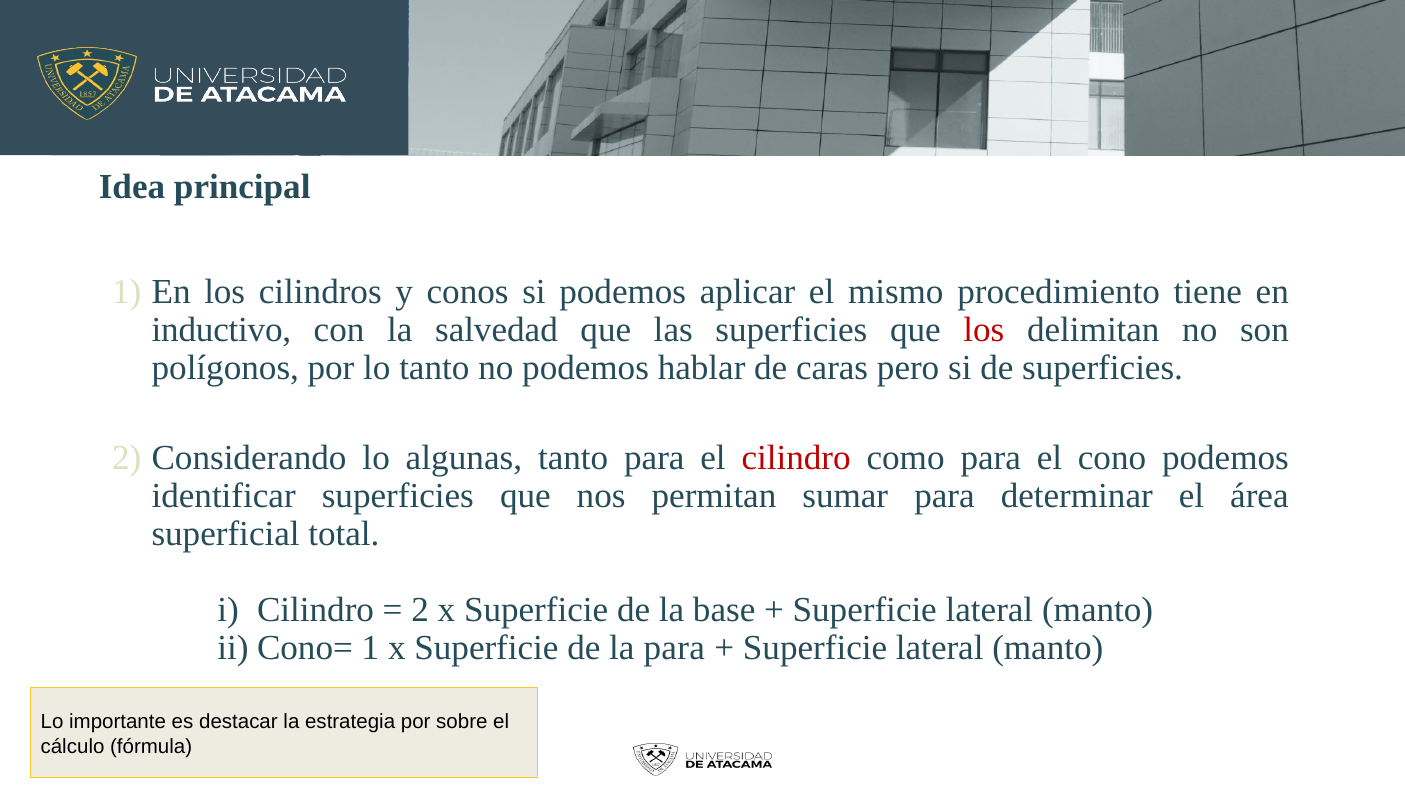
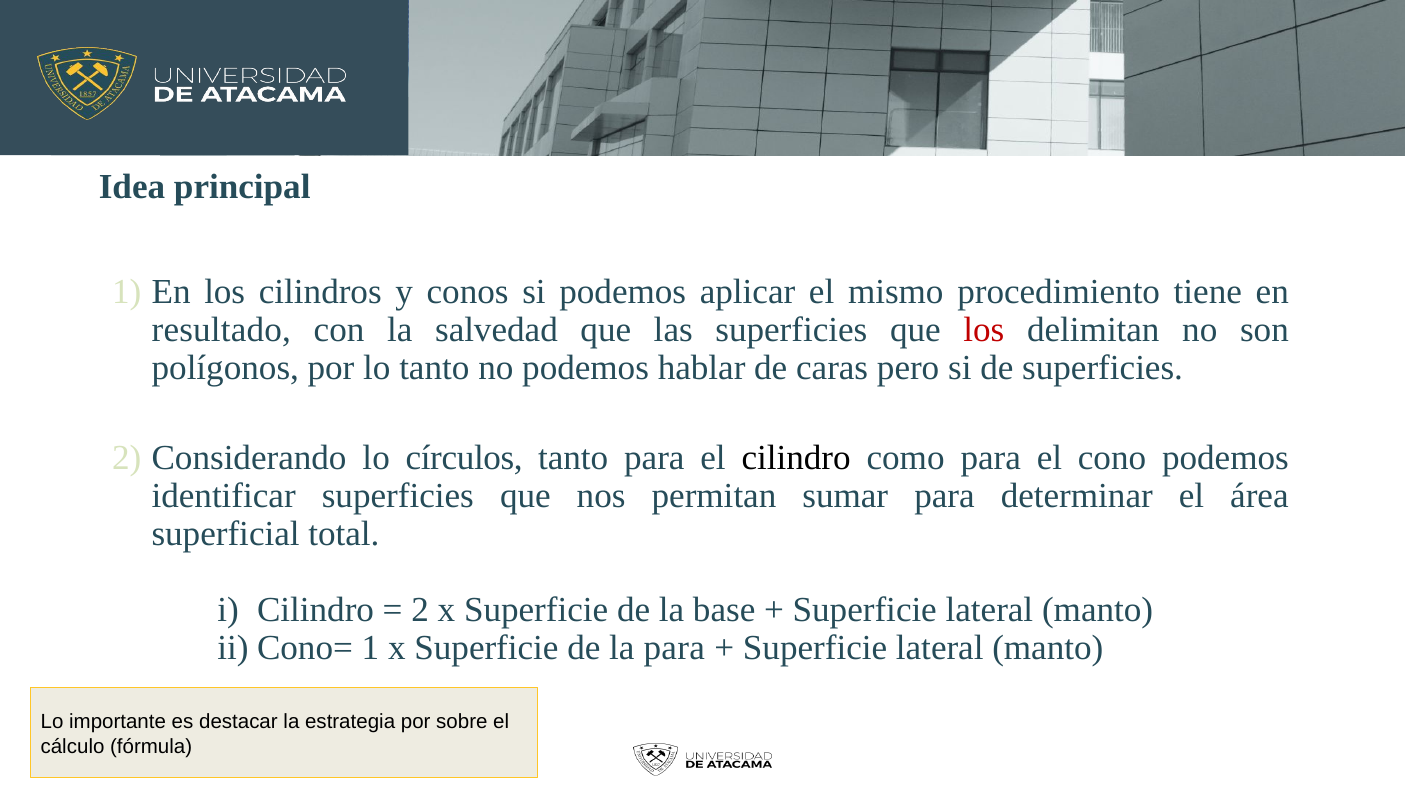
inductivo: inductivo -> resultado (221, 330)
algunas: algunas -> círculos (464, 458)
cilindro colour: red -> black (796, 458)
